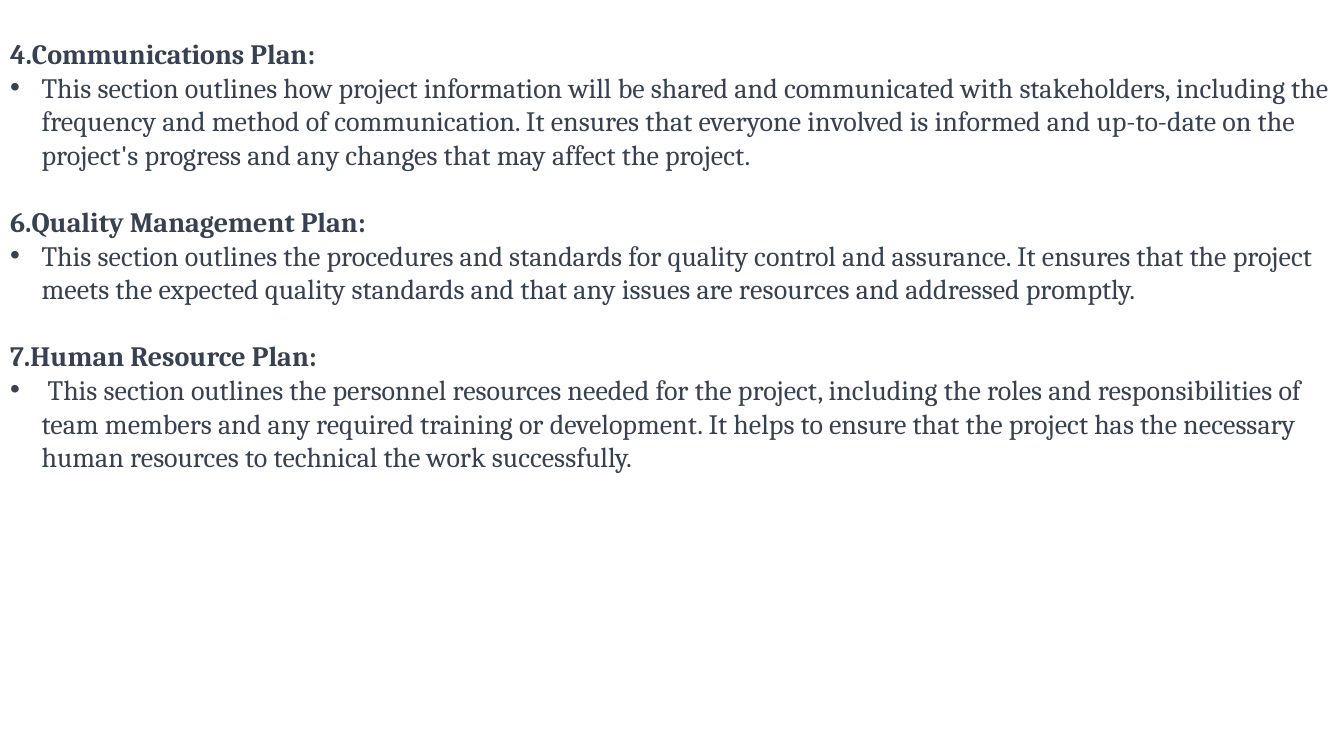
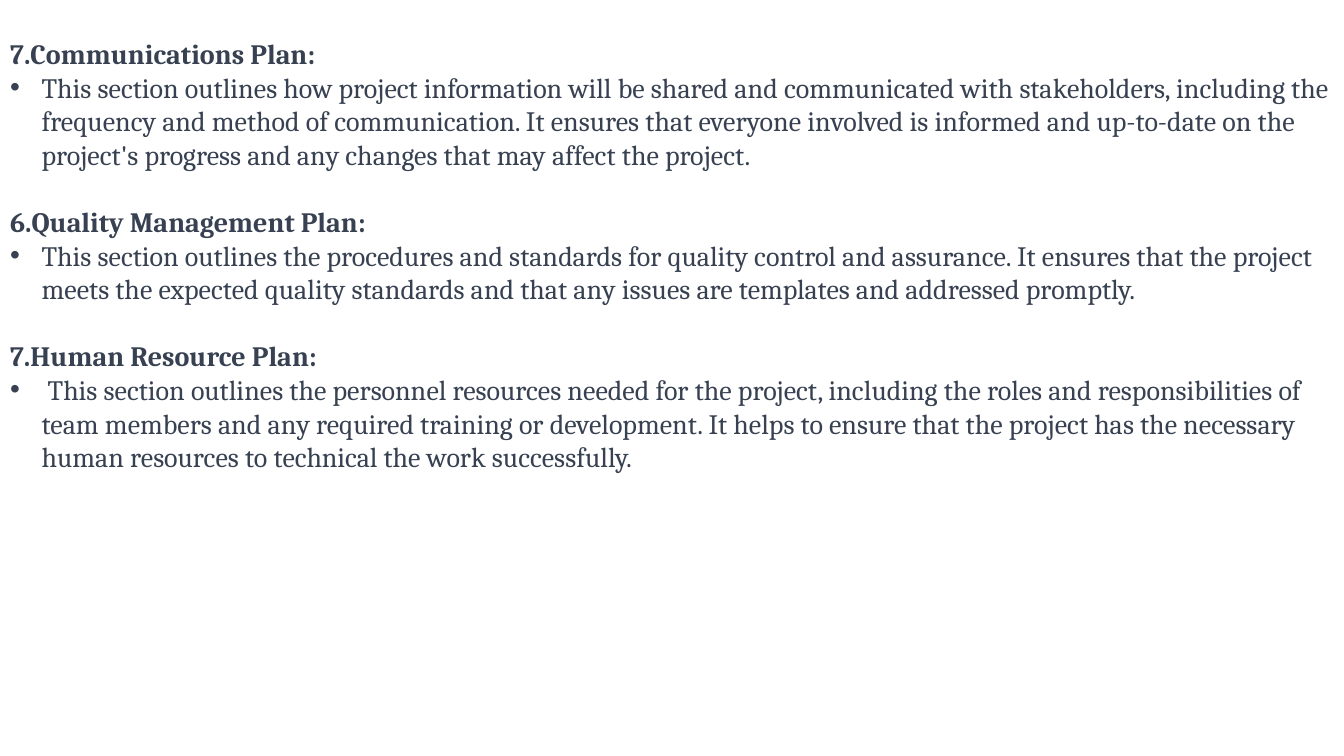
4.Communications: 4.Communications -> 7.Communications (127, 55)
are resources: resources -> templates (794, 290)
